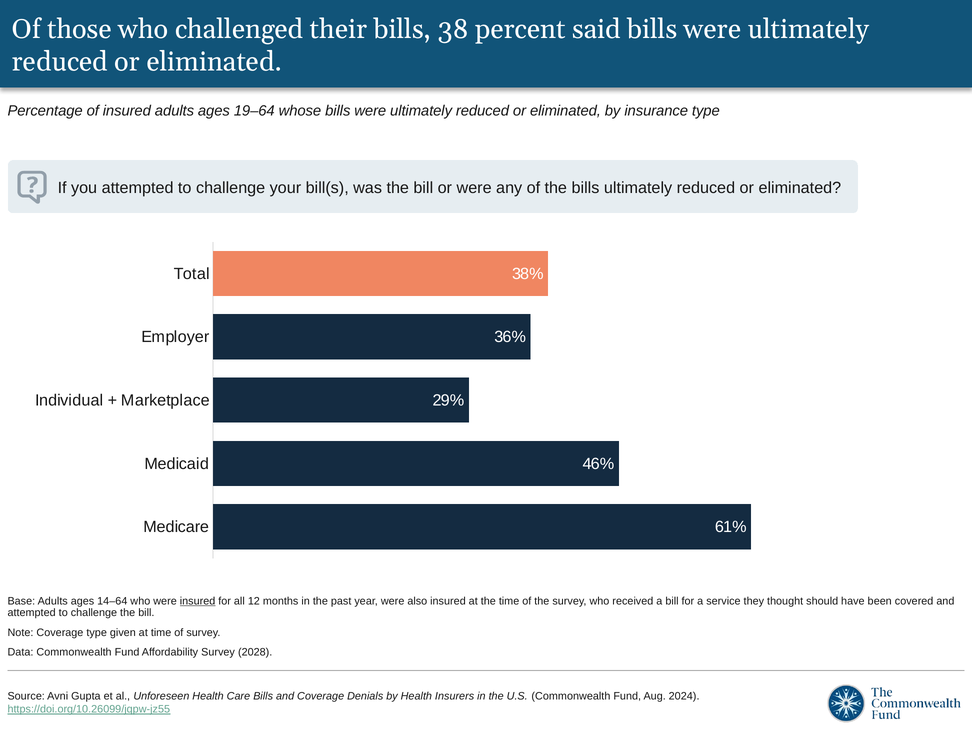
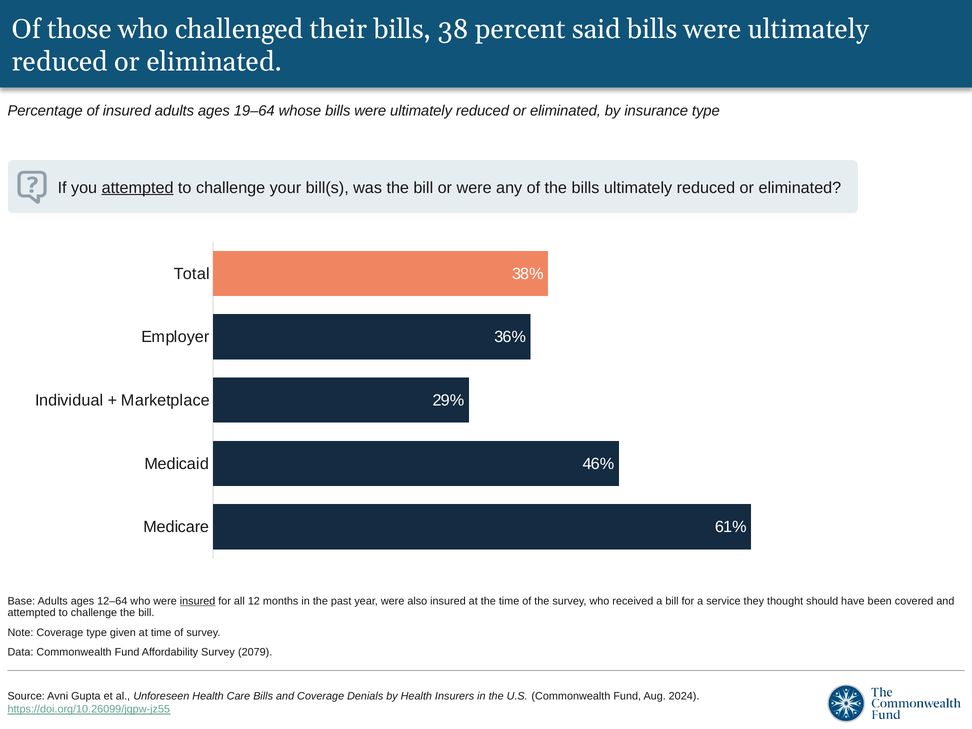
attempted underline: none -> present (138, 188)
14–64: 14–64 -> 12–64 (112, 601)
2028: 2028 -> 2079 (255, 652)
